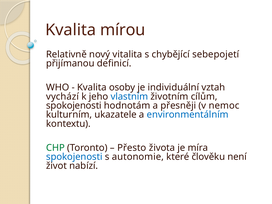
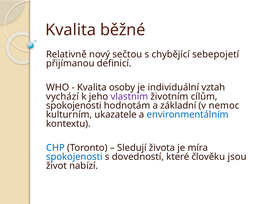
mírou: mírou -> běžné (123, 30)
vitalita: vitalita -> sečtou (127, 54)
vlastním colour: blue -> purple (129, 97)
přesněji: přesněji -> základní (178, 106)
CHP colour: green -> blue (55, 148)
Přesto: Přesto -> Sledují (132, 148)
autonomie: autonomie -> dovedností (138, 157)
není: není -> jsou (237, 157)
